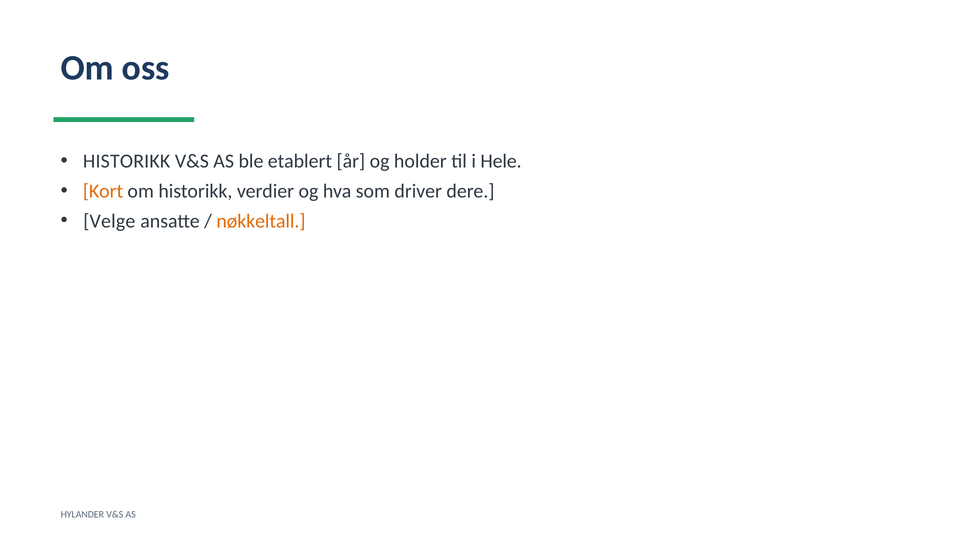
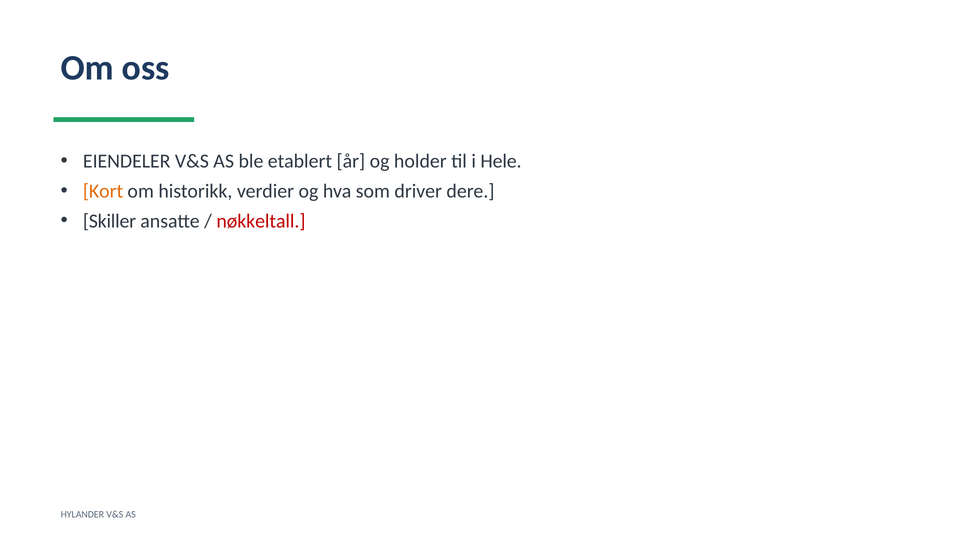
HISTORIKK: HISTORIKK -> EIENDELER (127, 161)
Velge: Velge -> Skiller (110, 221)
nøkkeltall colour: orange -> red (261, 221)
